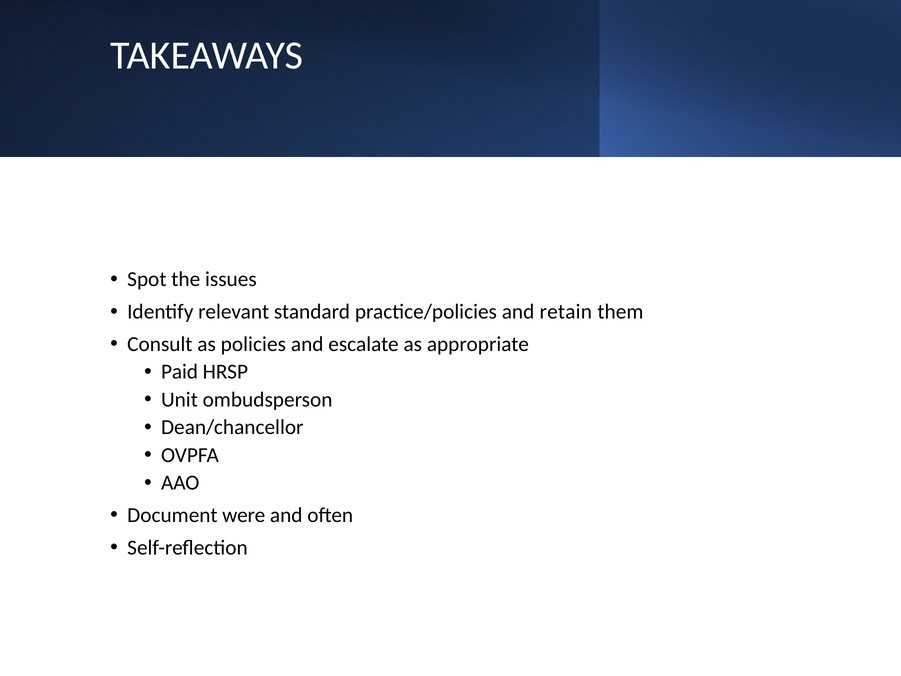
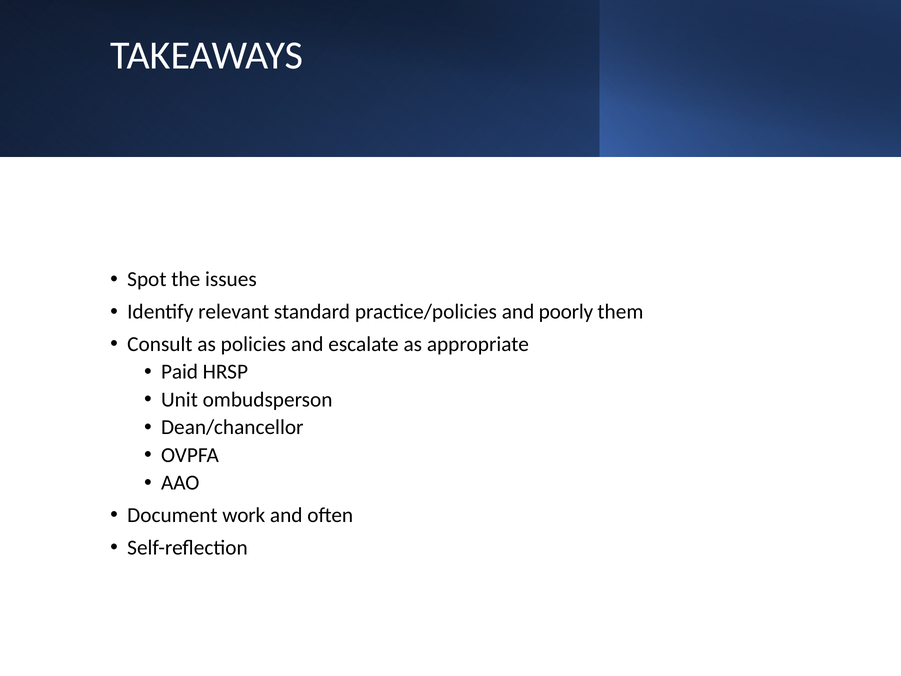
retain: retain -> poorly (566, 312)
were: were -> work (244, 515)
